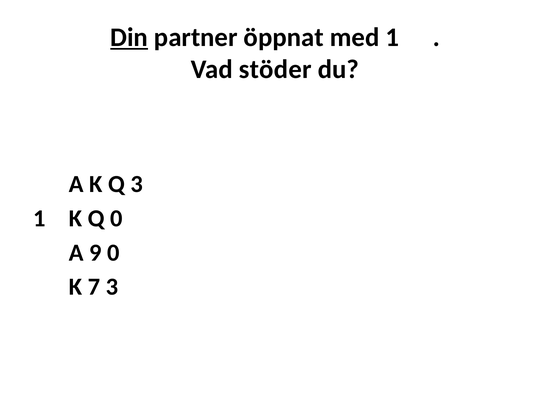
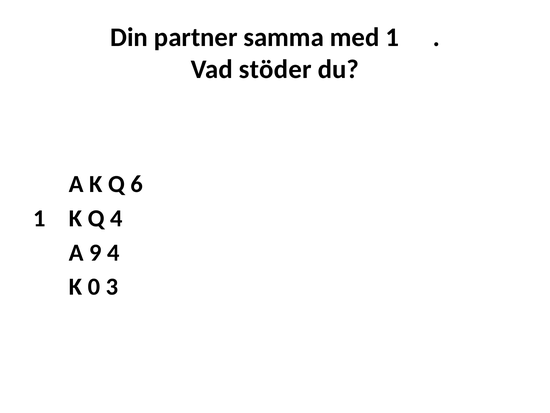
Din underline: present -> none (129, 37)
öppnat: öppnat -> samma (284, 37)
Q 3: 3 -> 6 (137, 184)
Q 0: 0 -> 4 (116, 218)
9 0: 0 -> 4 (113, 252)
7: 7 -> 0 (94, 287)
